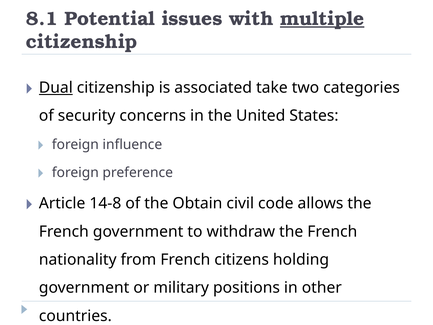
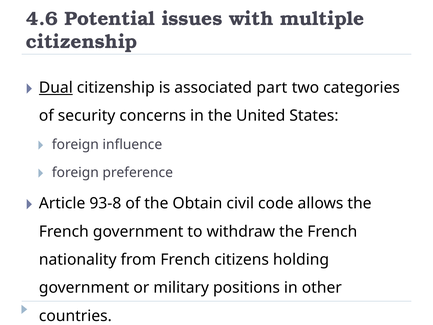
8.1: 8.1 -> 4.6 (42, 19)
multiple underline: present -> none (322, 19)
take: take -> part (272, 88)
14-8: 14-8 -> 93-8 (105, 203)
